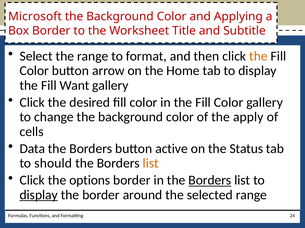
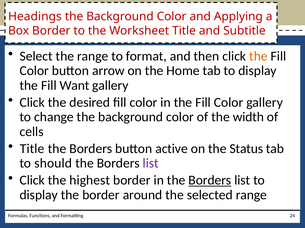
Microsoft: Microsoft -> Headings (35, 17)
apply: apply -> width (248, 117)
Data: Data -> Title (32, 149)
list colour: orange -> purple (151, 164)
options: options -> highest (90, 181)
display underline: present -> none (39, 196)
